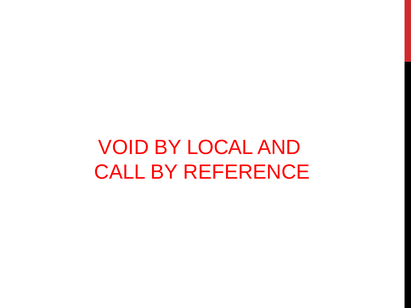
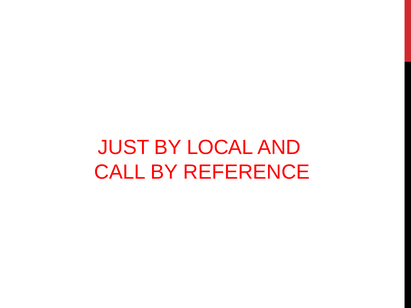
VOID: VOID -> JUST (124, 148)
